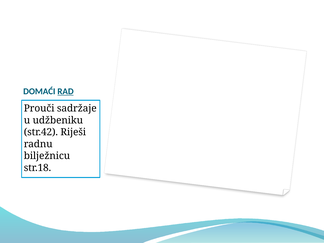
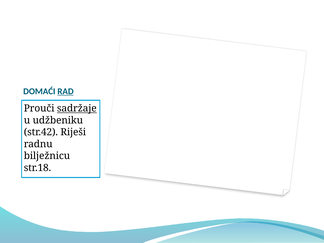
sadržaje underline: none -> present (77, 108)
